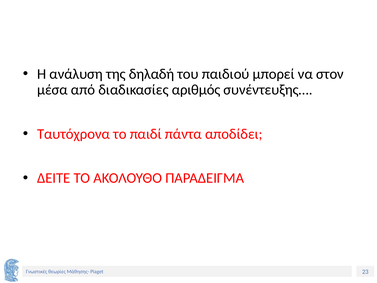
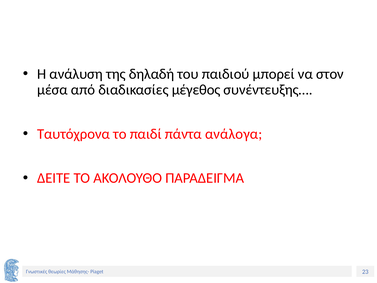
αριθμός: αριθμός -> μέγεθος (196, 90)
αποδίδει: αποδίδει -> ανάλογα (234, 134)
